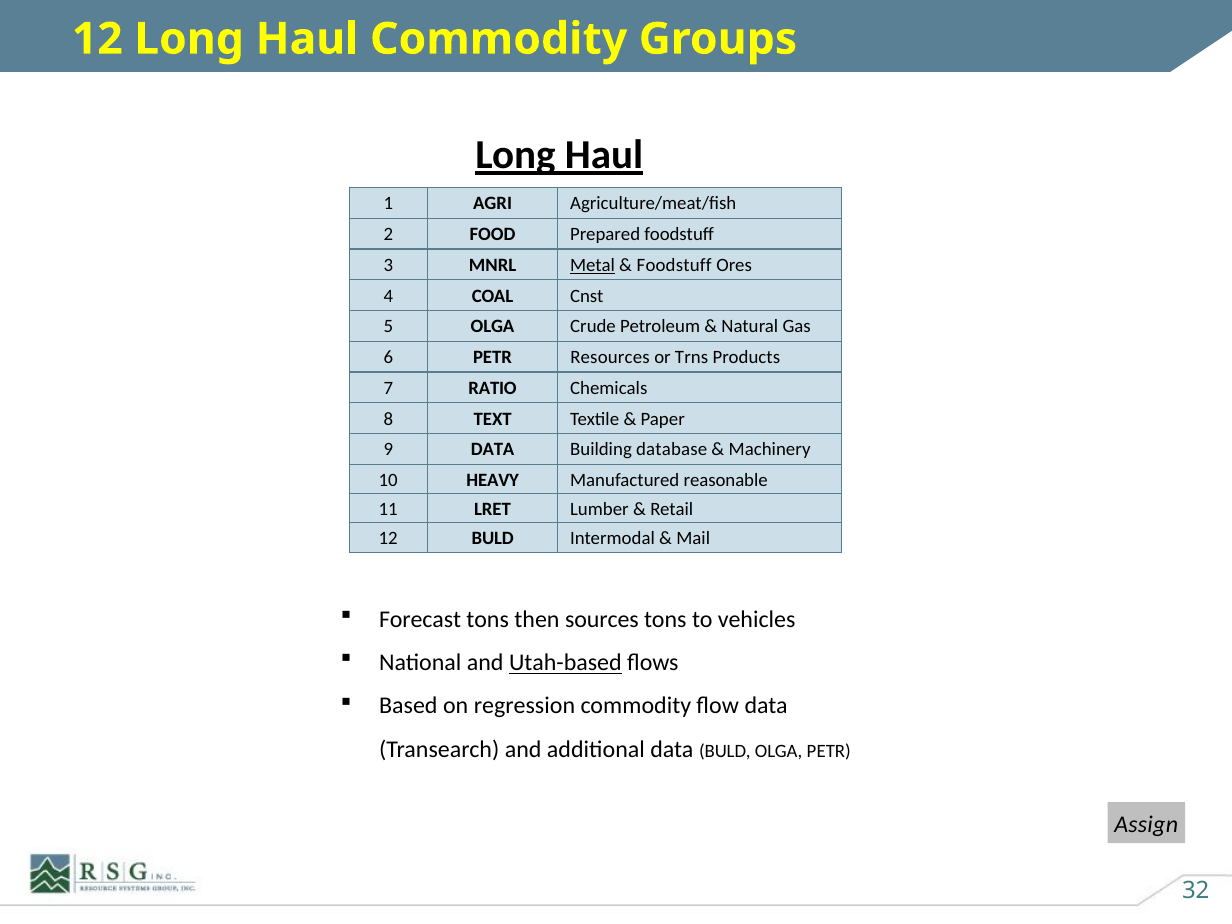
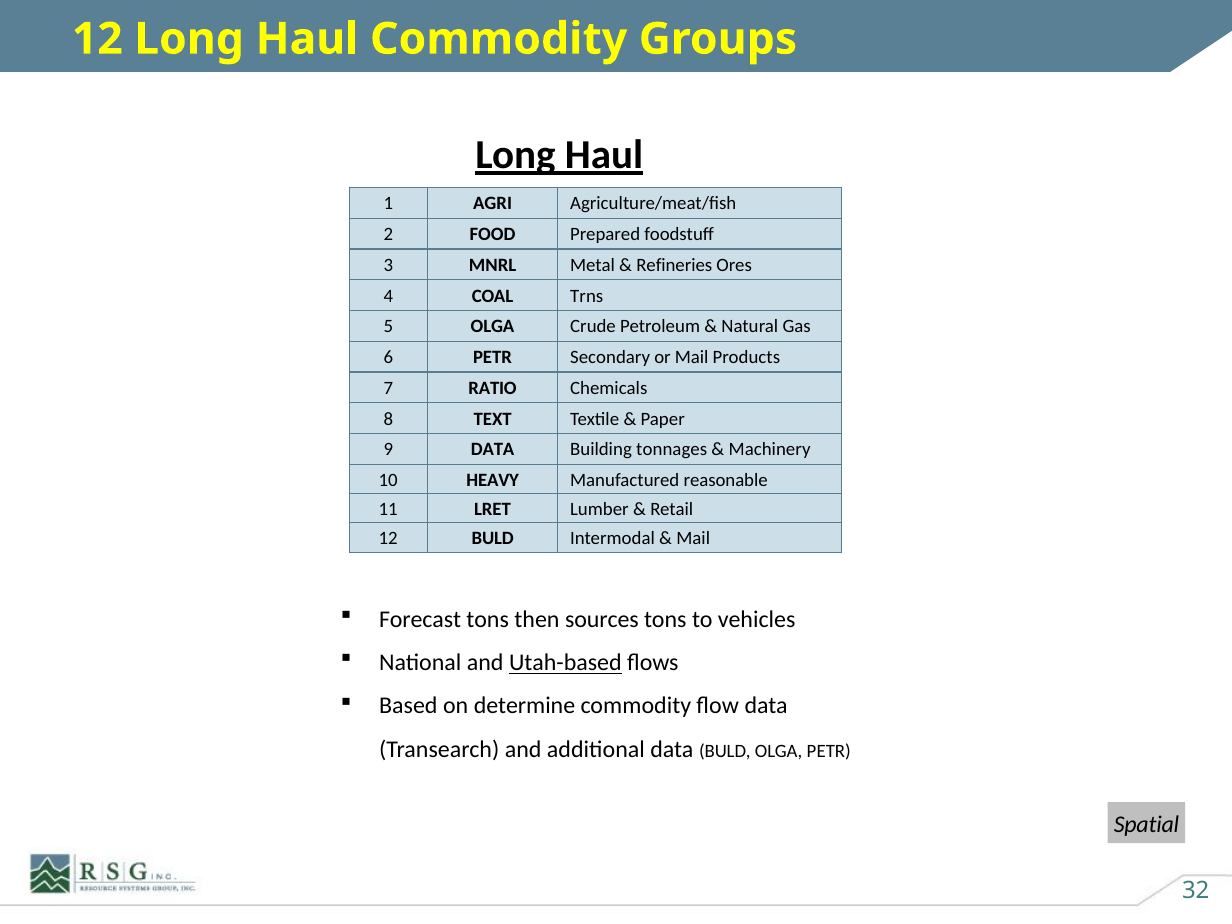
Metal underline: present -> none (593, 265)
Foodstuff: Foodstuff -> Refineries (674, 265)
Cnst: Cnst -> Trns (587, 296)
Resources: Resources -> Secondary (610, 357)
or Trns: Trns -> Mail (692, 357)
database: database -> tonnages (672, 450)
regression: regression -> determine (524, 706)
Assign: Assign -> Spatial (1146, 824)
